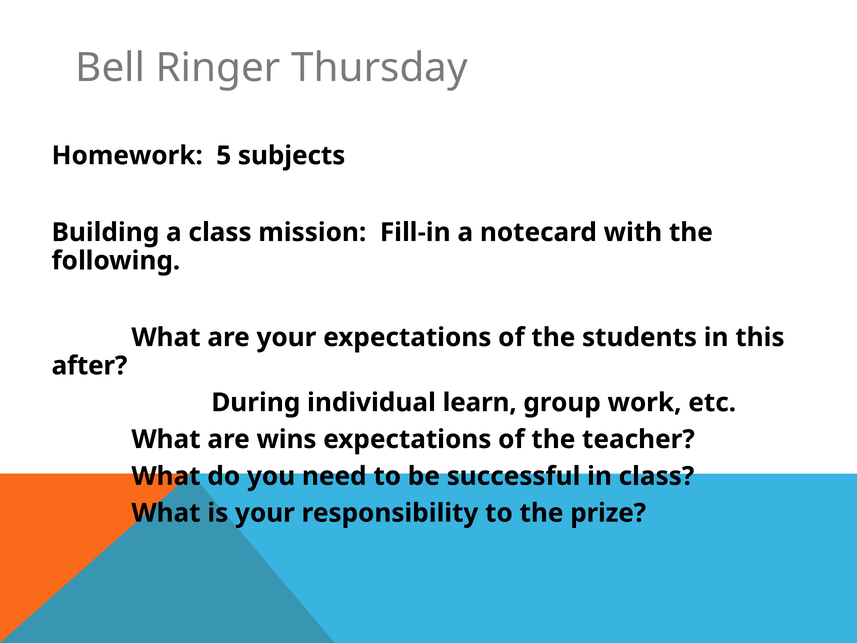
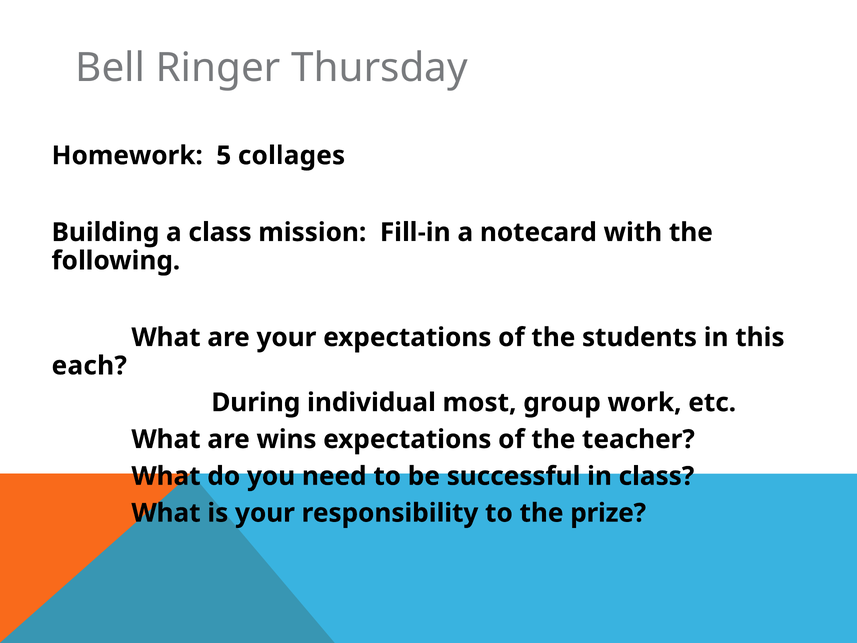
subjects: subjects -> collages (291, 156)
after: after -> each (89, 366)
learn: learn -> most (480, 402)
